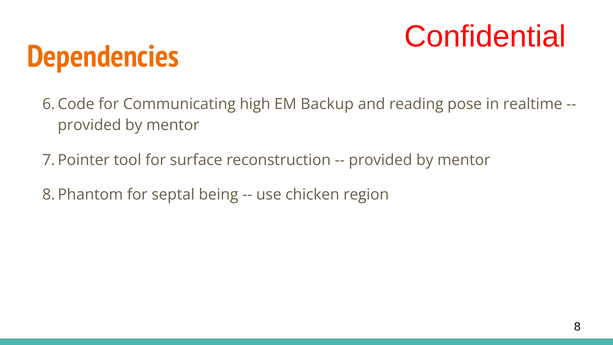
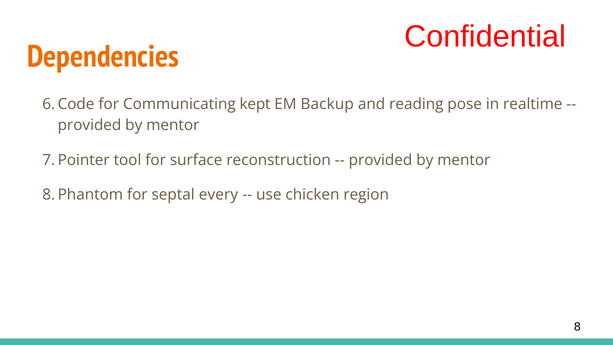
high: high -> kept (255, 104)
being: being -> every (218, 195)
